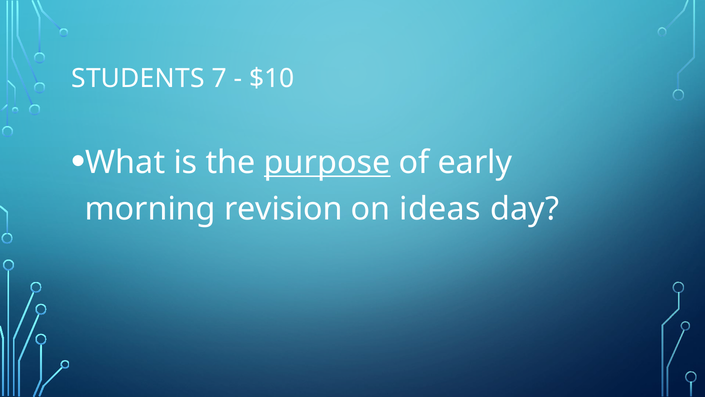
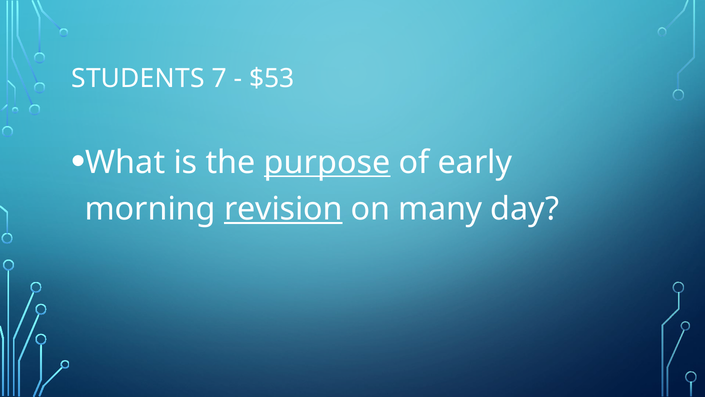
$10: $10 -> $53 (272, 78)
revision underline: none -> present (283, 209)
ideas: ideas -> many (440, 209)
